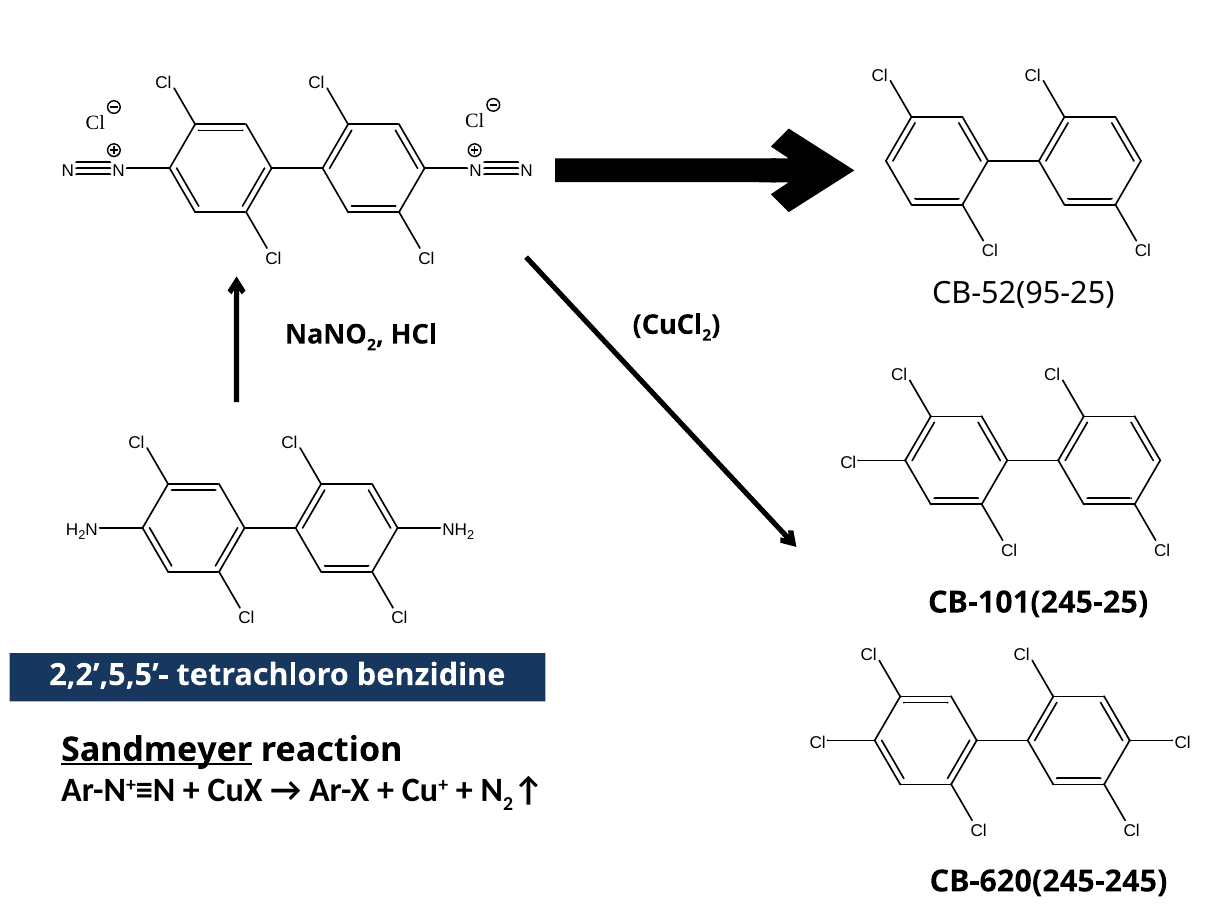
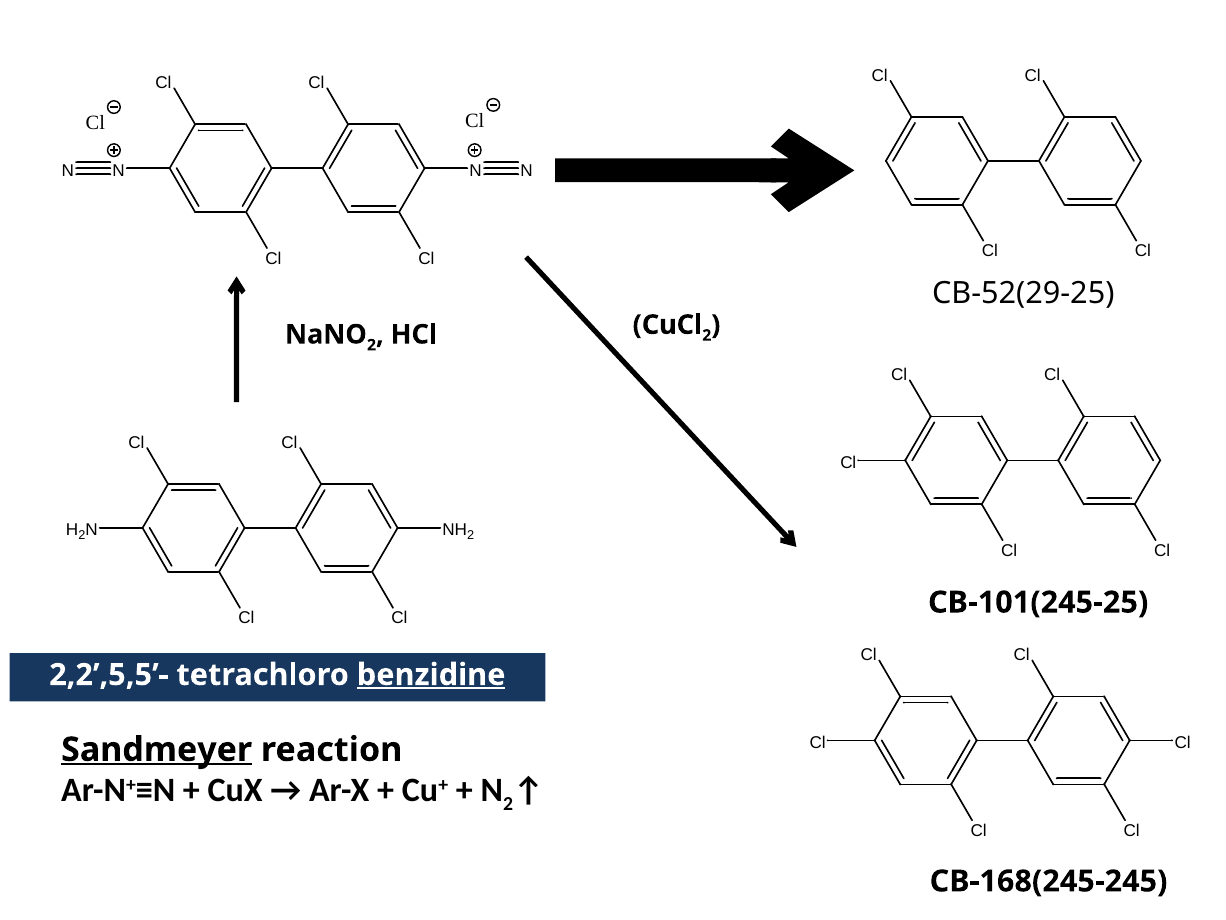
CB-52(95-25: CB-52(95-25 -> CB-52(29-25 (1023, 293)
benzidine underline: none -> present (431, 675)
CB-620(245-245: CB-620(245-245 -> CB-168(245-245 (1049, 881)
